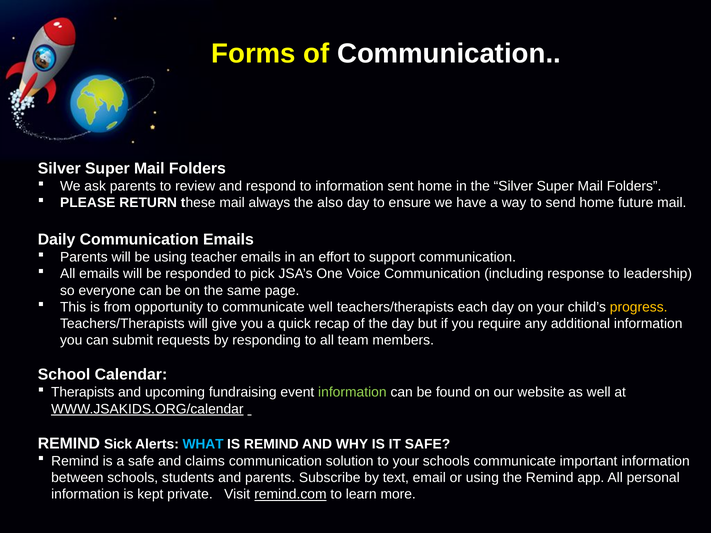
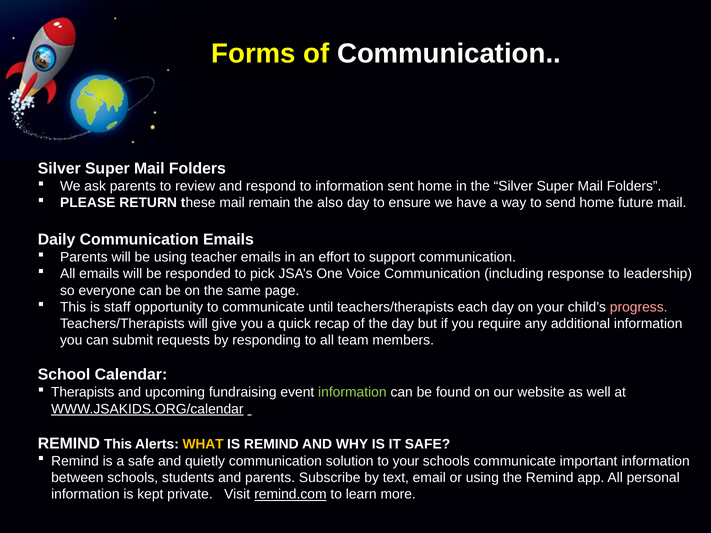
always: always -> remain (269, 203)
from: from -> staff (117, 307)
communicate well: well -> until (321, 307)
progress colour: yellow -> pink (639, 307)
REMIND Sick: Sick -> This (118, 444)
WHAT colour: light blue -> yellow (203, 444)
claims: claims -> quietly (205, 461)
